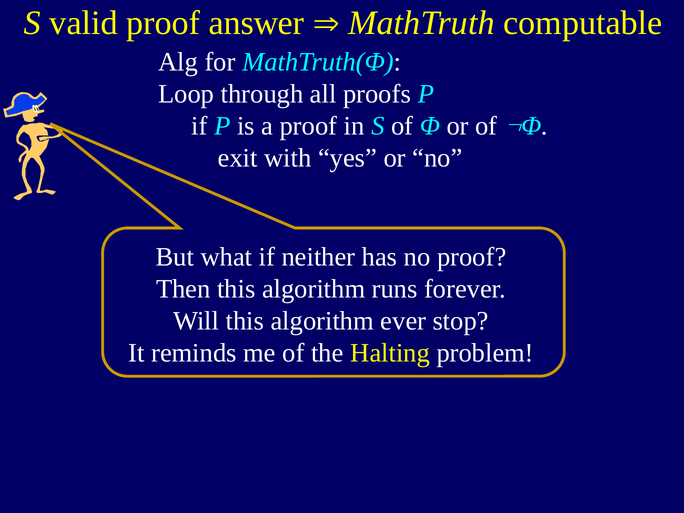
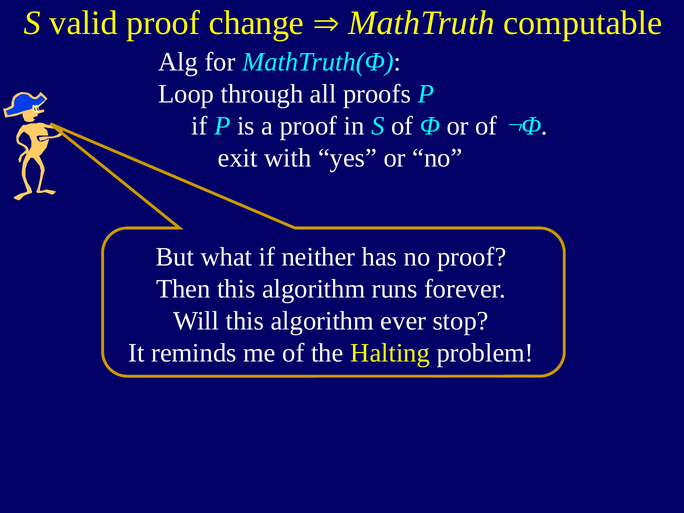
answer: answer -> change (256, 23)
